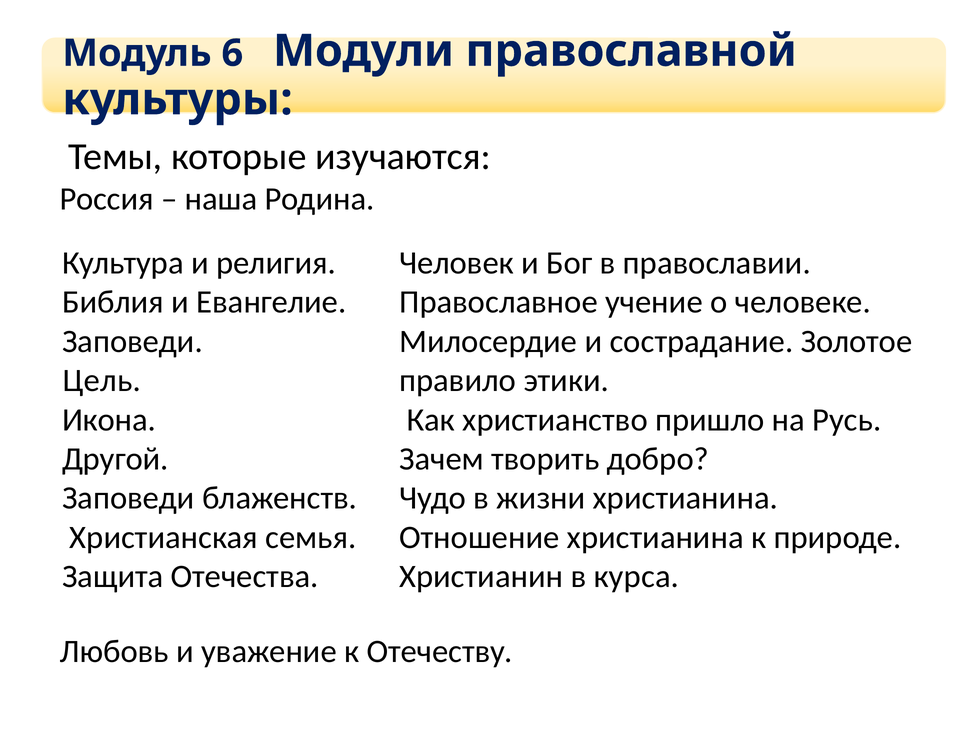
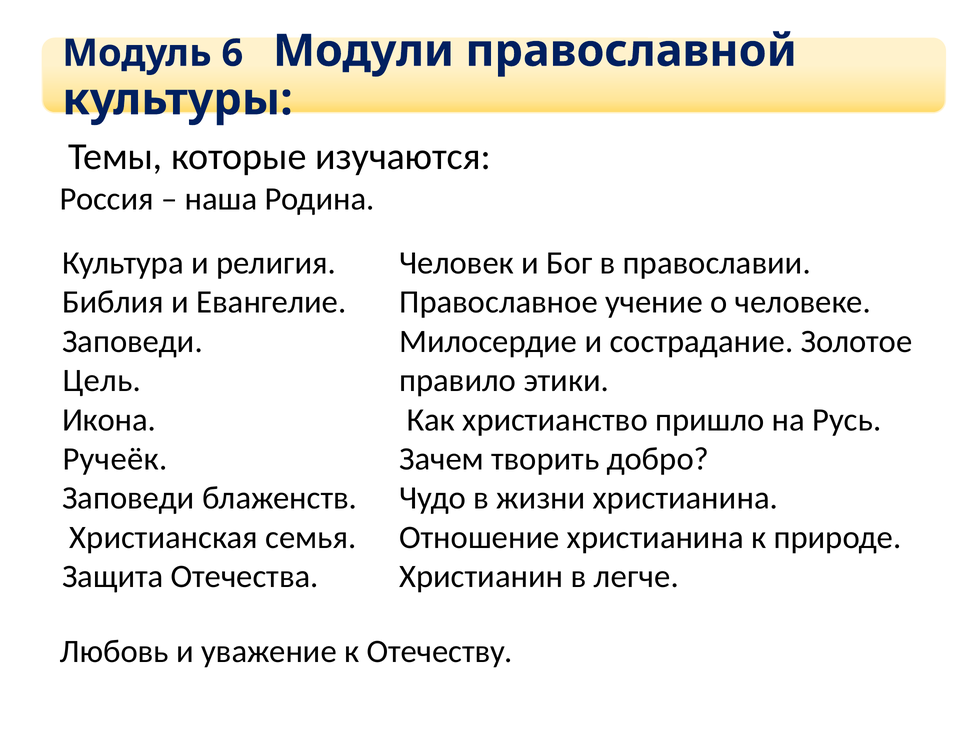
Другой: Другой -> Ручеёк (115, 459)
курса: курса -> легче (636, 577)
